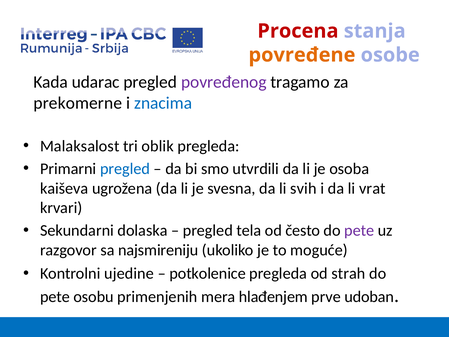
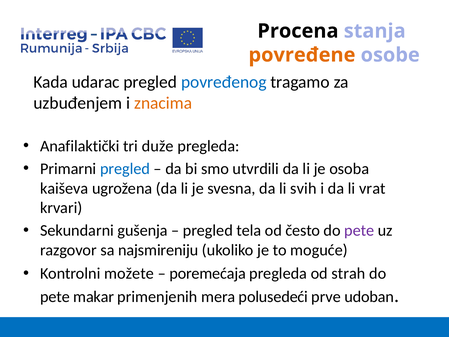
Procena colour: red -> black (298, 31)
povređenog colour: purple -> blue (224, 82)
prekomerne: prekomerne -> uzbuđenjem (78, 103)
znacima colour: blue -> orange (163, 103)
Malaksalost: Malaksalost -> Anafilaktički (80, 146)
oblik: oblik -> duže (158, 146)
dolaska: dolaska -> gušenja (143, 230)
ujedine: ujedine -> možete (129, 273)
potkolenice: potkolenice -> poremećaja (208, 273)
osobu: osobu -> makar (94, 297)
hlađenjem: hlađenjem -> polusedeći (273, 297)
